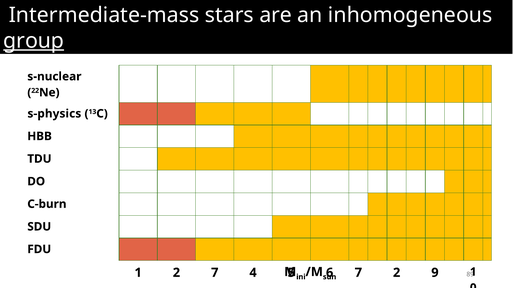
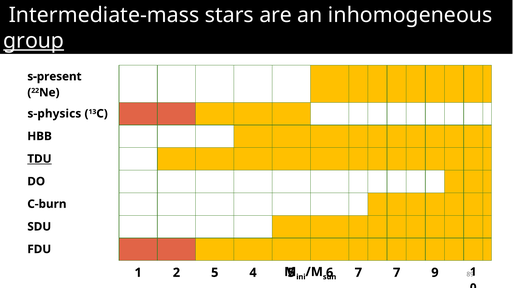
s-nuclear: s-nuclear -> s-present (54, 77)
TDU underline: none -> present (39, 159)
2 7: 7 -> 5 (215, 273)
7 2: 2 -> 7 (397, 273)
